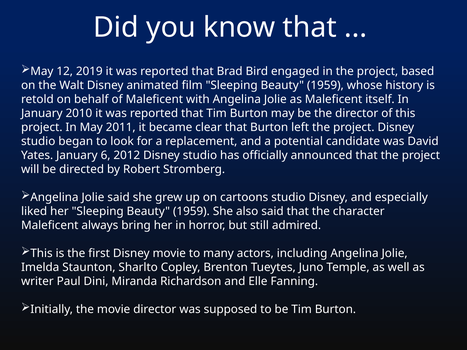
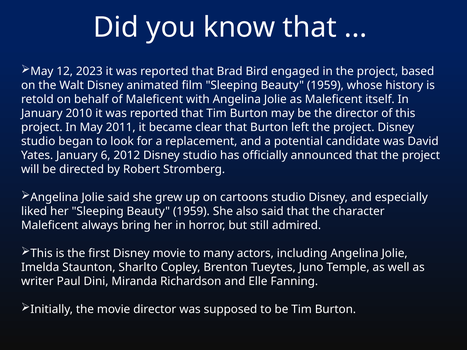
2019: 2019 -> 2023 (89, 71)
